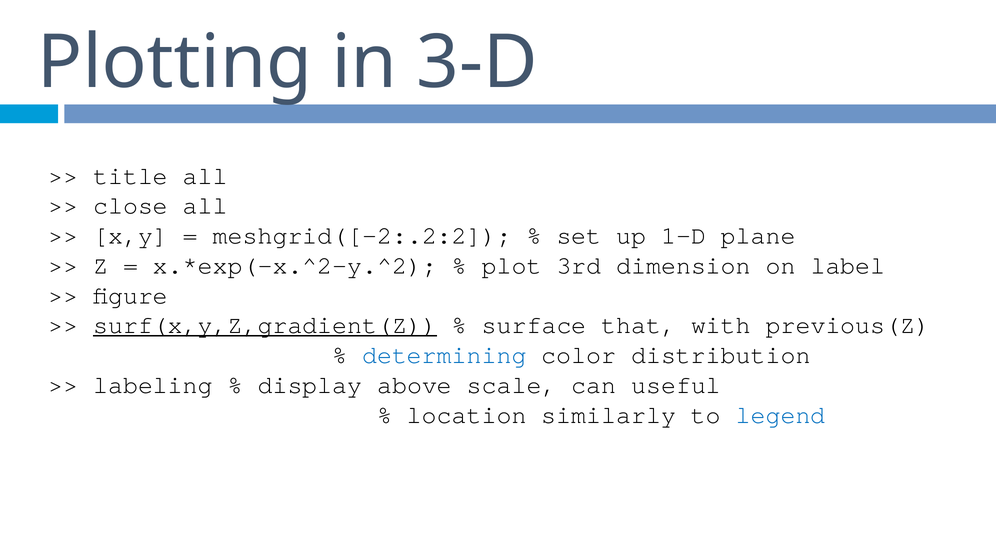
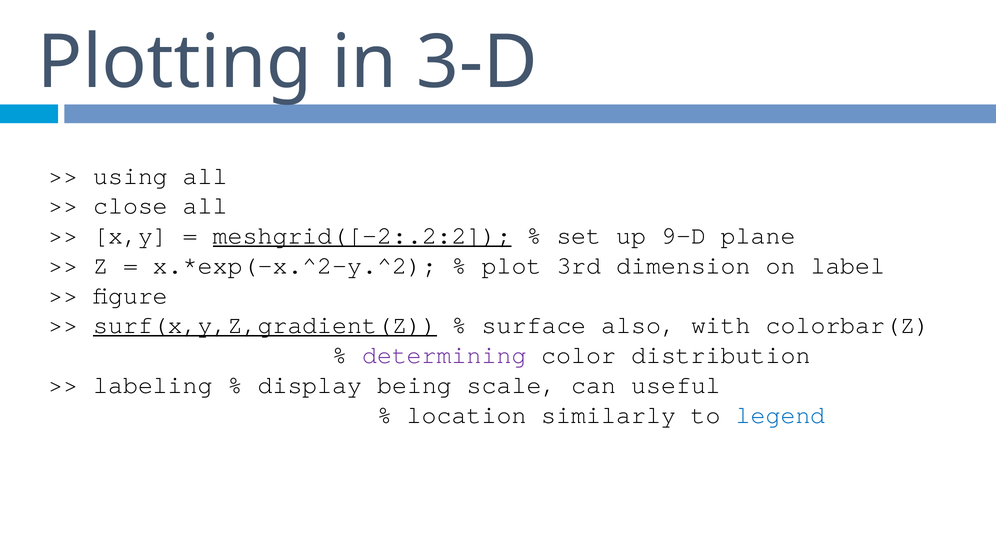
title: title -> using (131, 176)
meshgrid([-2:.2:2 underline: none -> present (362, 236)
1-D: 1-D -> 9-D (684, 236)
that: that -> also (639, 325)
previous(Z: previous(Z -> colorbar(Z (848, 325)
determining colour: blue -> purple (444, 355)
above: above -> being (415, 385)
